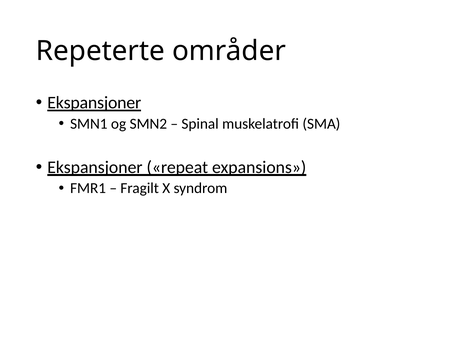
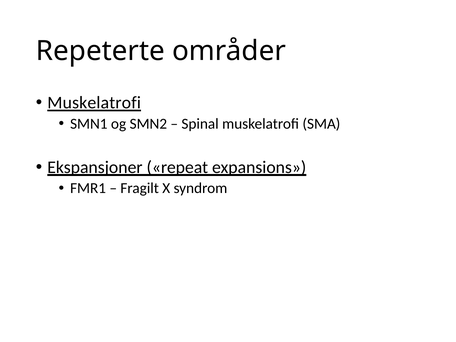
Ekspansjoner: Ekspansjoner -> Muskelatrofi (94, 103)
